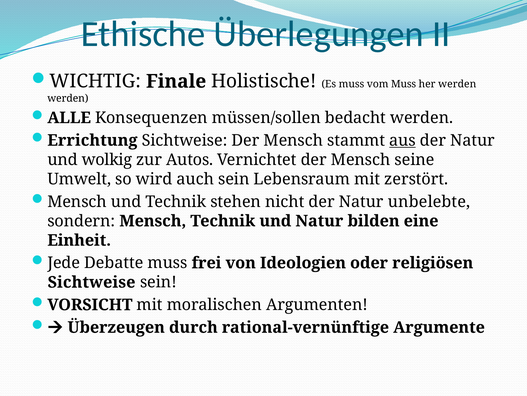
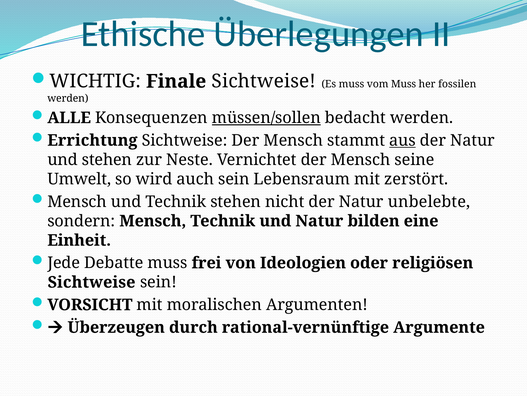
Finale Holistische: Holistische -> Sichtweise (264, 81)
her werden: werden -> fossilen (457, 84)
müssen/sollen underline: none -> present (266, 118)
und wolkig: wolkig -> stehen (107, 159)
Autos: Autos -> Neste (190, 159)
